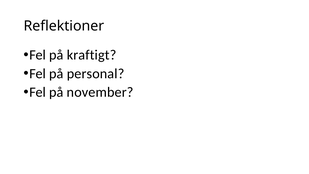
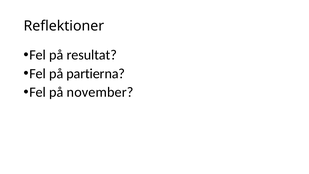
kraftigt: kraftigt -> resultat (92, 55)
personal: personal -> partierna (96, 74)
